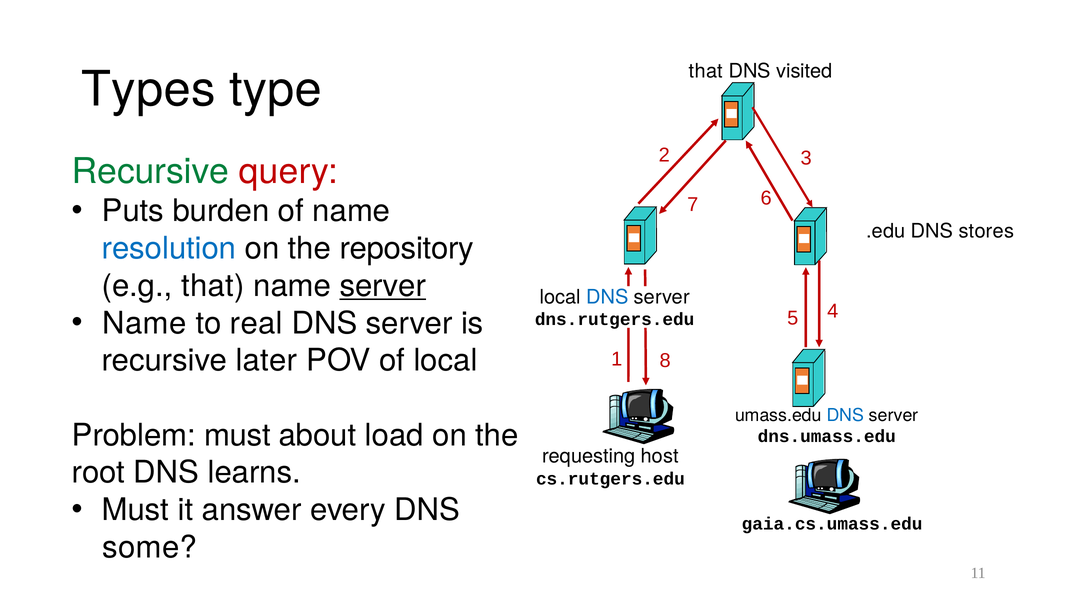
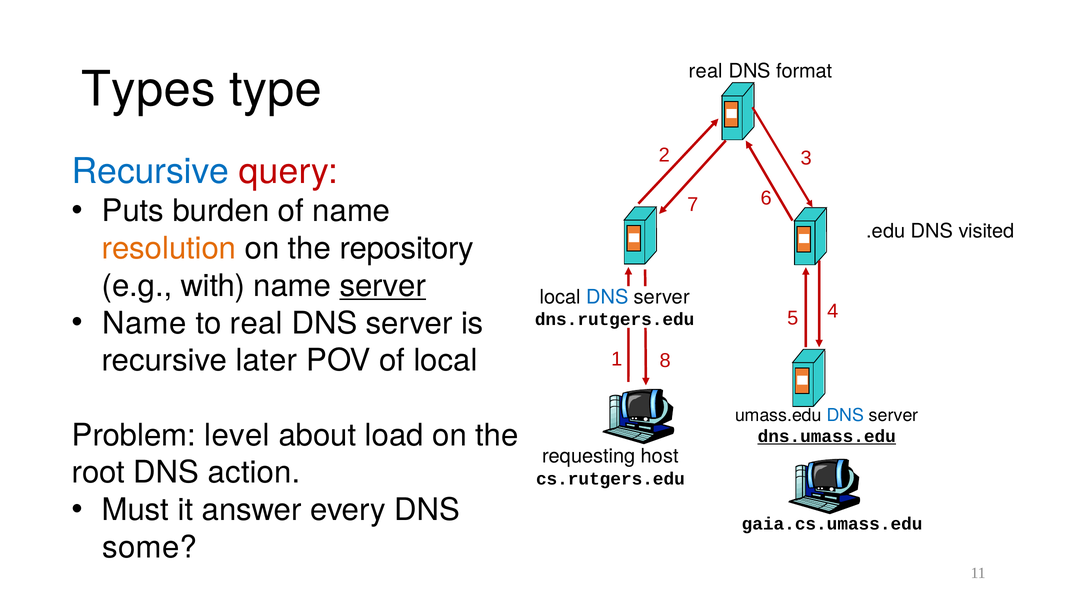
that: that -> real (706, 71)
visited: visited -> format (804, 71)
Recursive colour: green -> blue (150, 172)
stores: stores -> visited (987, 231)
resolution colour: blue -> orange (169, 249)
e.g that: that -> with (213, 286)
Problem must: must -> level (237, 435)
dns.umass.edu underline: none -> present (827, 437)
learns: learns -> action (254, 473)
